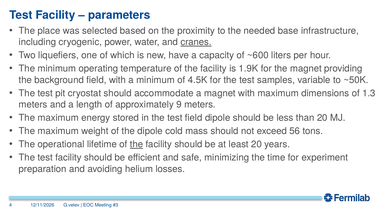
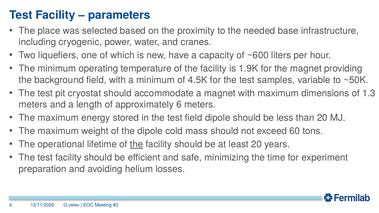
cranes underline: present -> none (196, 42)
9: 9 -> 6 (179, 105)
56: 56 -> 60 (295, 131)
